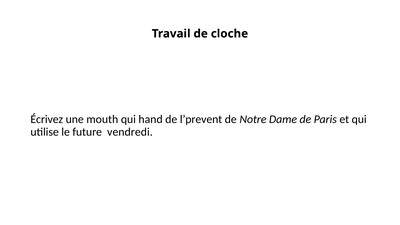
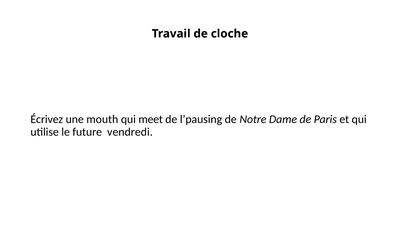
hand: hand -> meet (151, 119)
l’prevent: l’prevent -> l’pausing (201, 119)
